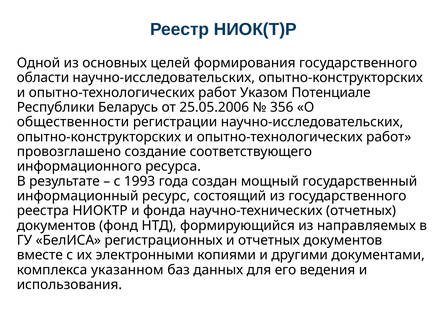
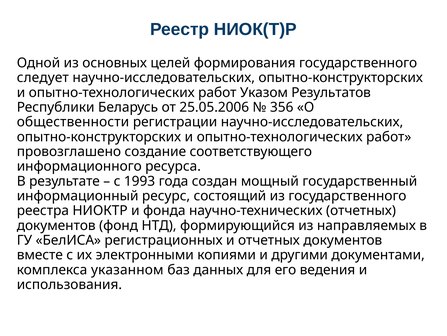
области: области -> следует (43, 78)
Потенциале: Потенциале -> Результатов (331, 92)
